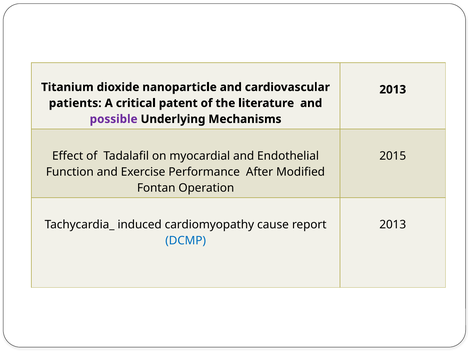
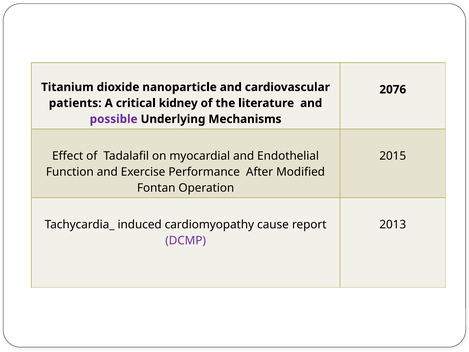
2013: 2013 -> 2076 (393, 90)
patent: patent -> kidney (178, 103)
DCMP colour: blue -> purple (186, 240)
